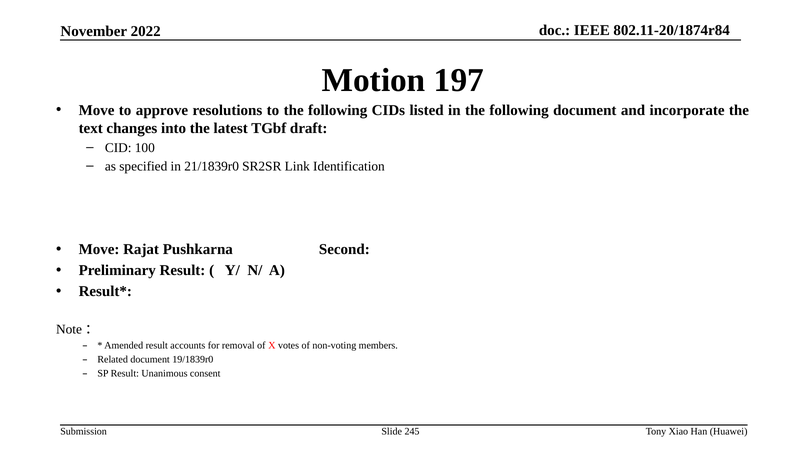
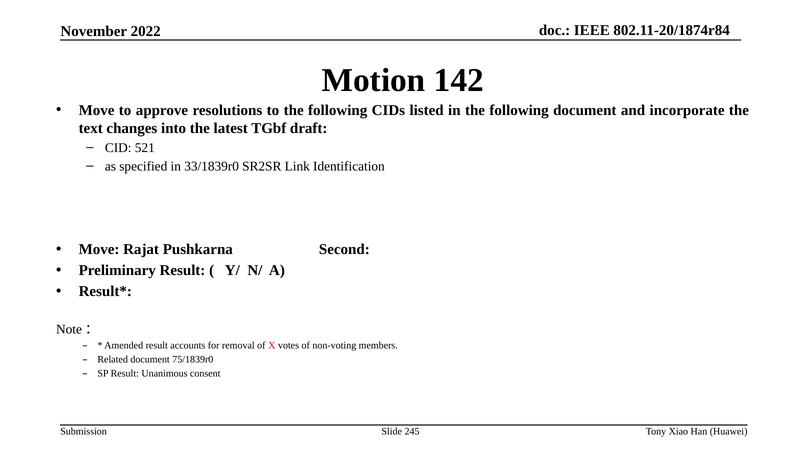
197: 197 -> 142 (459, 80)
100: 100 -> 521 (145, 148)
21/1839r0: 21/1839r0 -> 33/1839r0 (212, 166)
19/1839r0: 19/1839r0 -> 75/1839r0 (193, 360)
